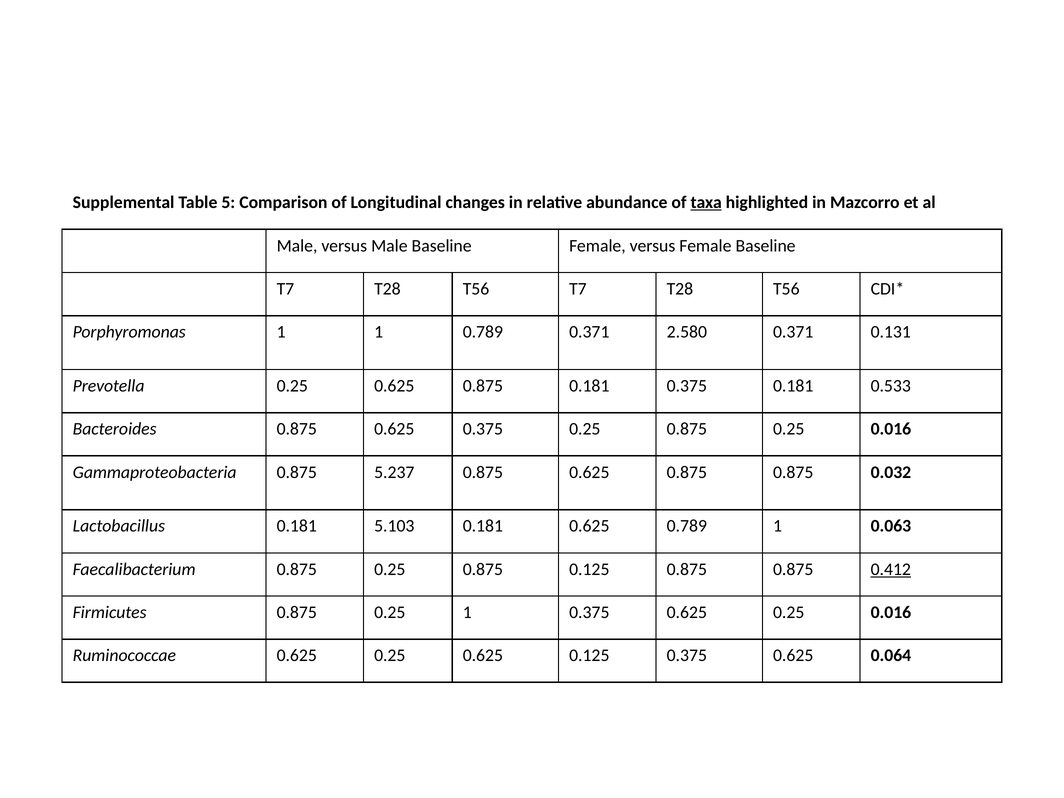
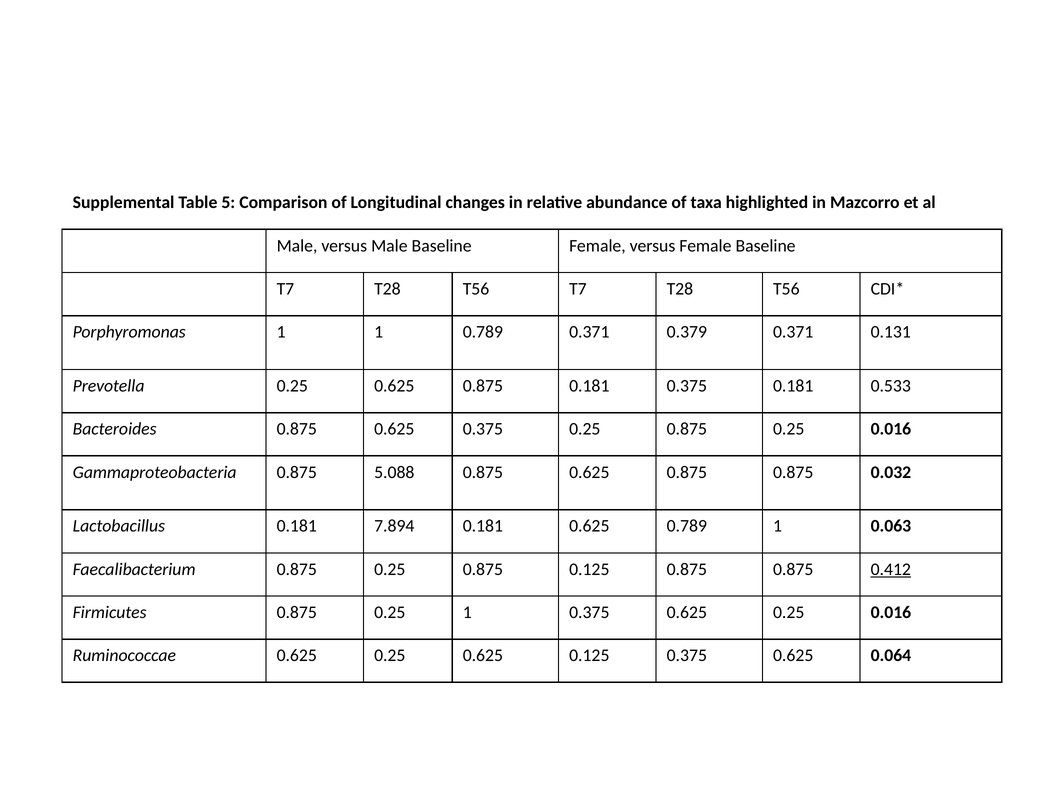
taxa underline: present -> none (706, 203)
2.580: 2.580 -> 0.379 (687, 332)
5.237: 5.237 -> 5.088 (394, 472)
5.103: 5.103 -> 7.894 (394, 526)
